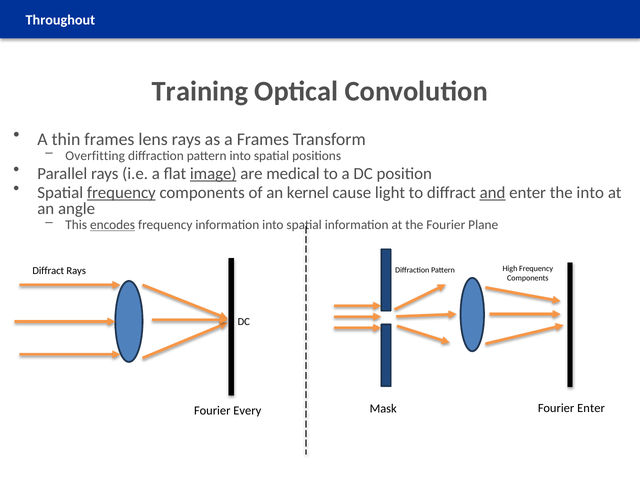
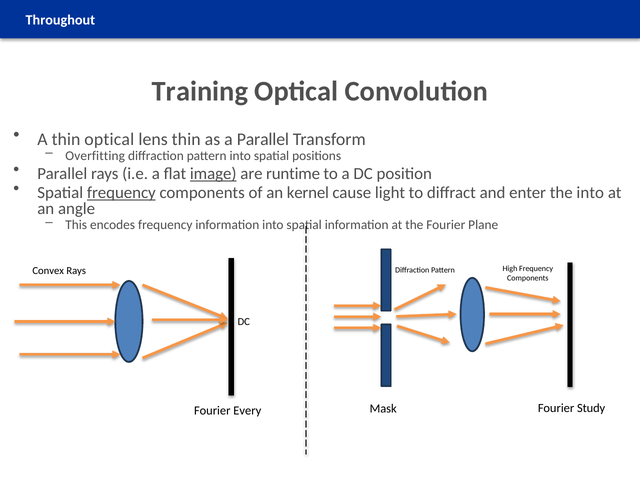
thin frames: frames -> optical (109, 139)
lens rays: rays -> thin (186, 139)
a Frames: Frames -> Parallel (263, 139)
medical: medical -> runtime (293, 174)
and underline: present -> none (493, 193)
encodes underline: present -> none (113, 225)
Diffract: Diffract -> Convex (48, 271)
Fourier Enter: Enter -> Study (591, 408)
